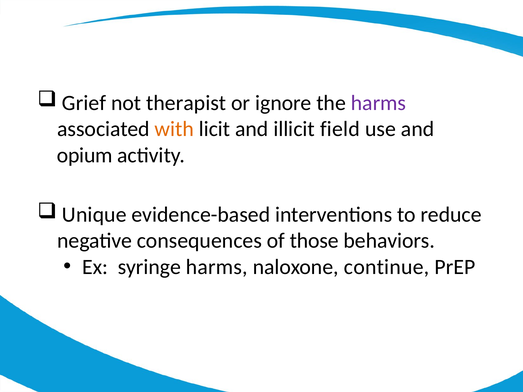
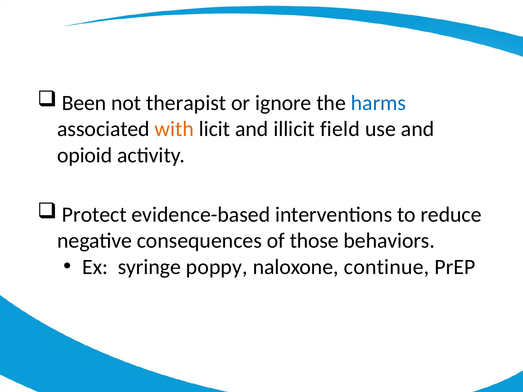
Grief: Grief -> Been (84, 103)
harms colour: purple -> blue (379, 103)
opium: opium -> opioid (85, 155)
Unique: Unique -> Protect (94, 215)
syringe harms: harms -> poppy (217, 267)
